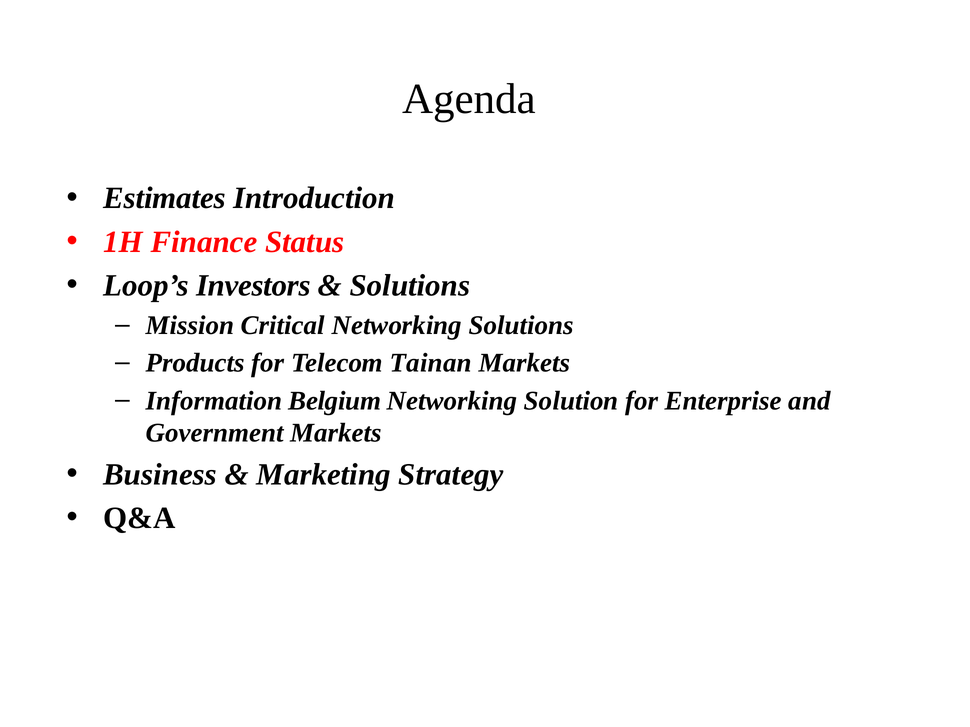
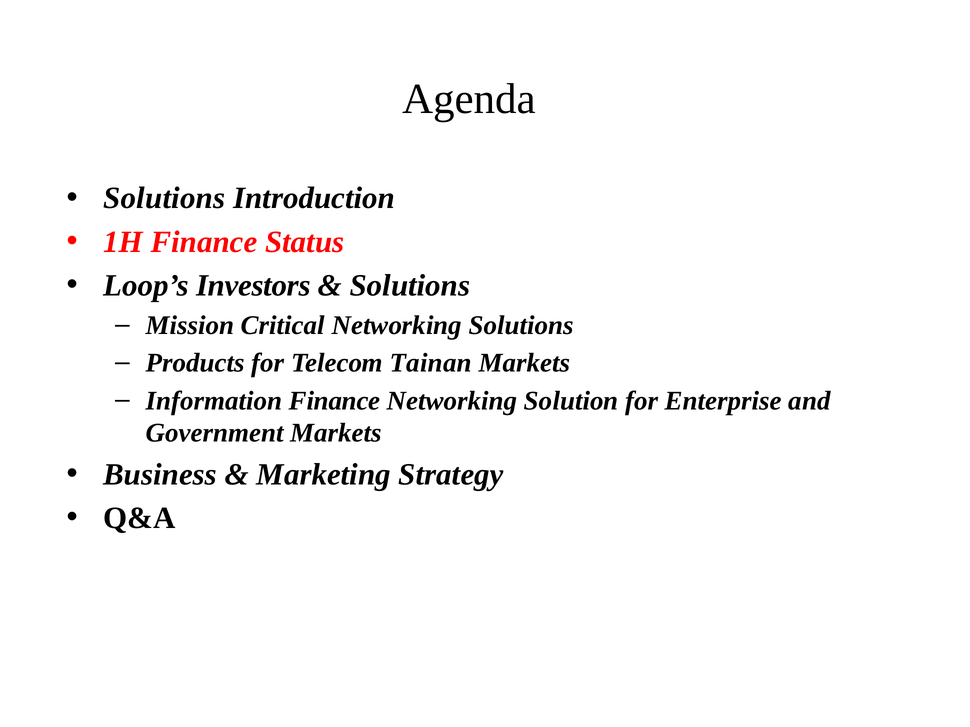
Estimates: Estimates -> Solutions (164, 198)
Information Belgium: Belgium -> Finance (335, 401)
